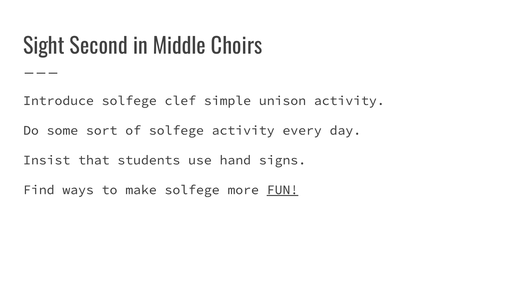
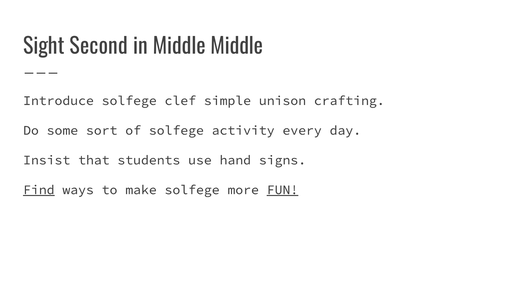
Middle Choirs: Choirs -> Middle (237, 47)
unison activity: activity -> crafting (349, 101)
Find underline: none -> present (39, 190)
